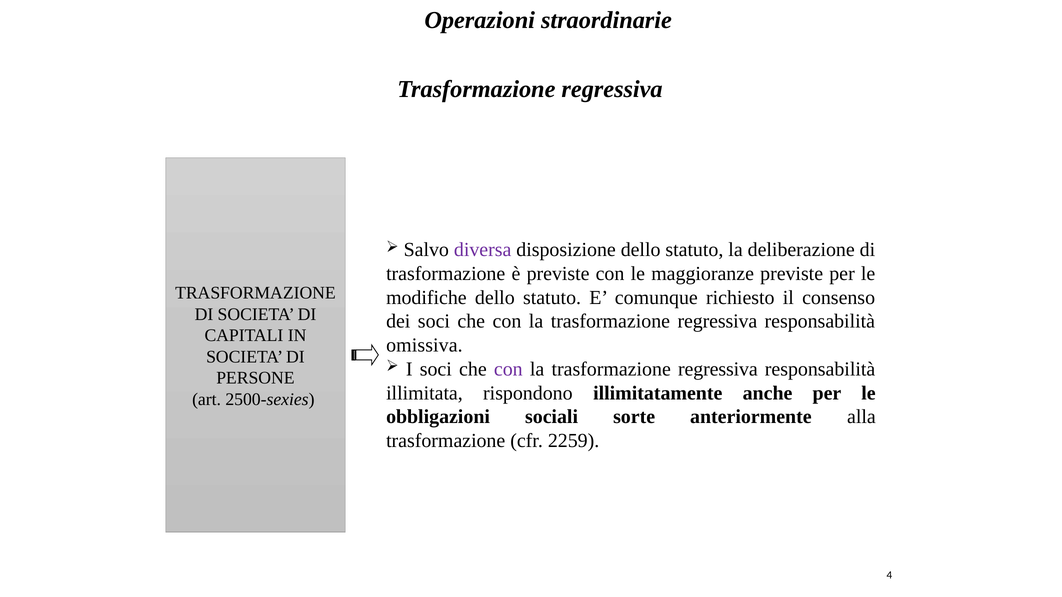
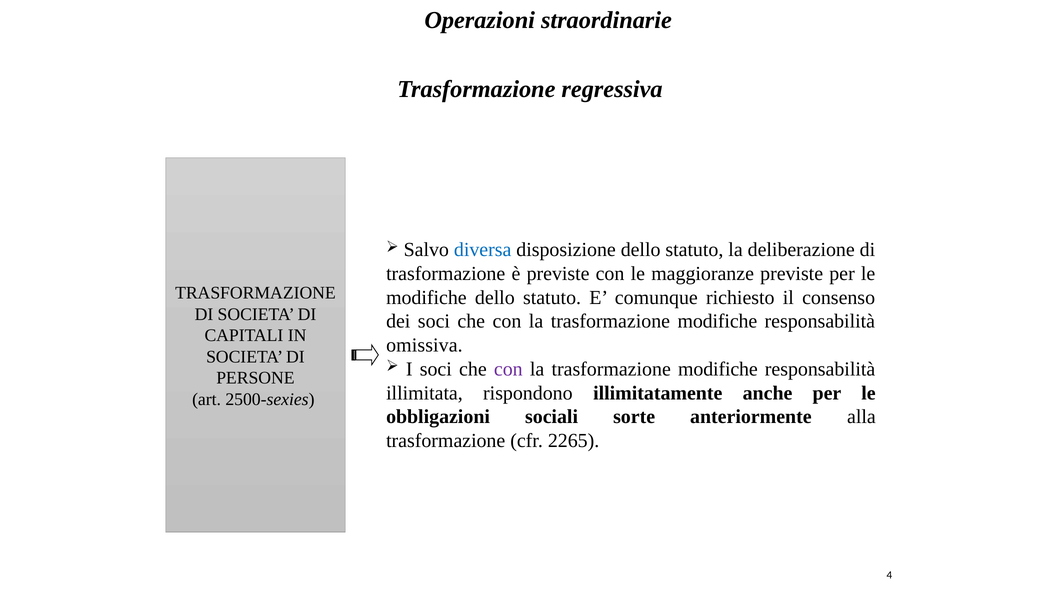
diversa colour: purple -> blue (483, 250)
regressiva: regressiva -> modifiche (717, 322)
regressiva: regressiva -> modifiche (718, 369)
2259: 2259 -> 2265 (574, 441)
